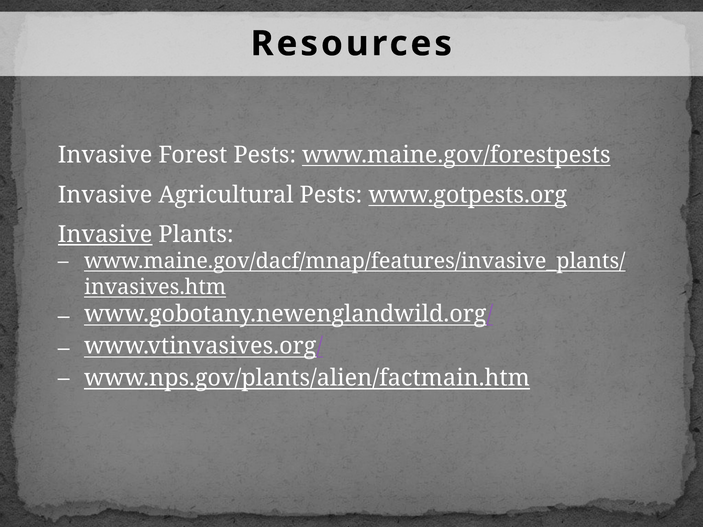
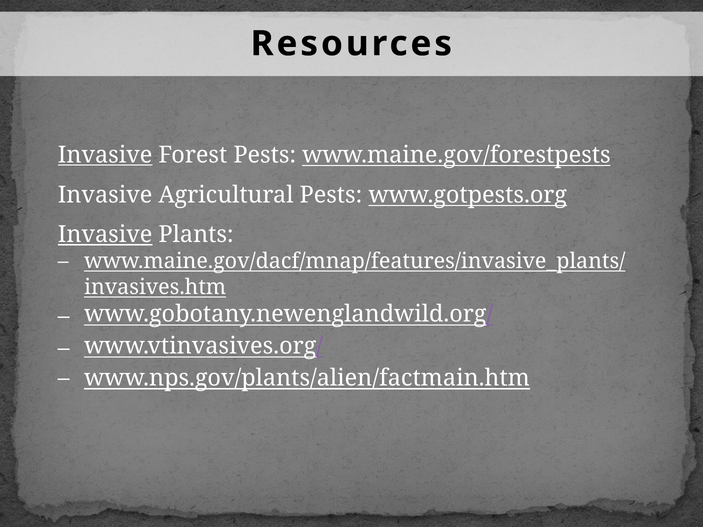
Invasive underline: none -> present (105, 155)
